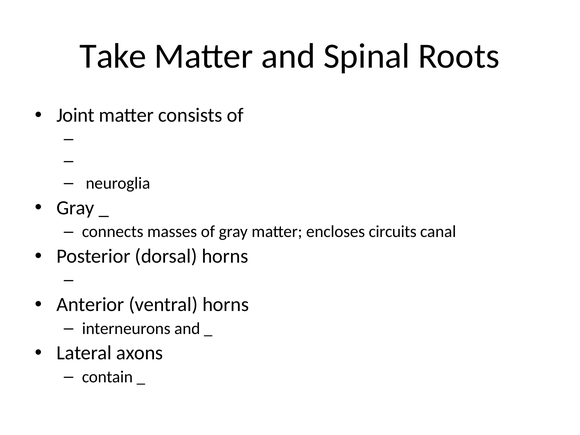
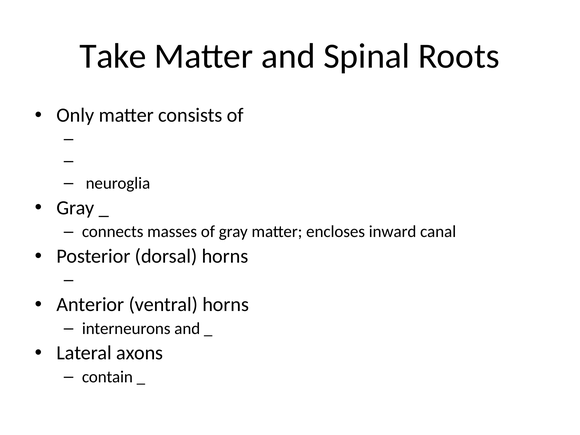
Joint: Joint -> Only (75, 115)
circuits: circuits -> inward (393, 232)
